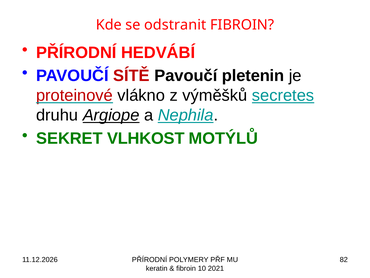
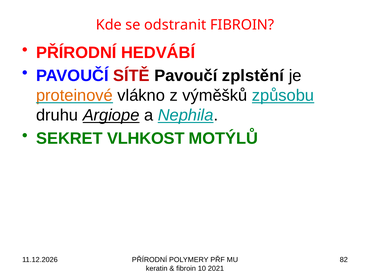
pletenin: pletenin -> zplstění (253, 76)
proteinové colour: red -> orange (74, 95)
secretes: secretes -> způsobu (283, 95)
